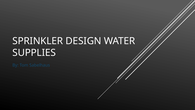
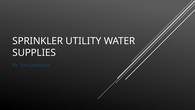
DESIGN: DESIGN -> UTILITY (83, 41)
